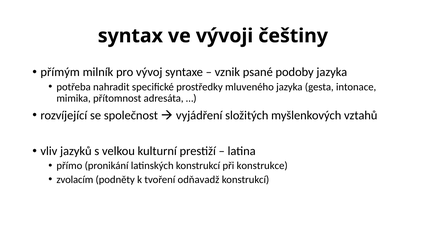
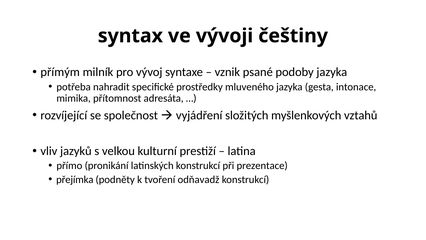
konstrukce: konstrukce -> prezentace (262, 166)
zvolacím: zvolacím -> přejímka (75, 179)
